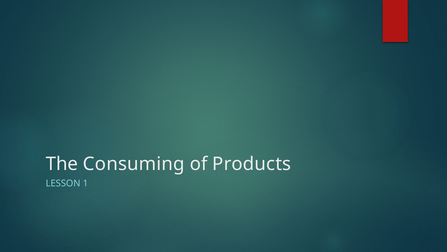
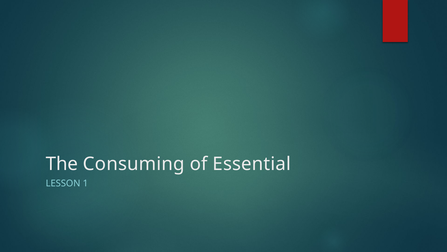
Products: Products -> Essential (252, 164)
